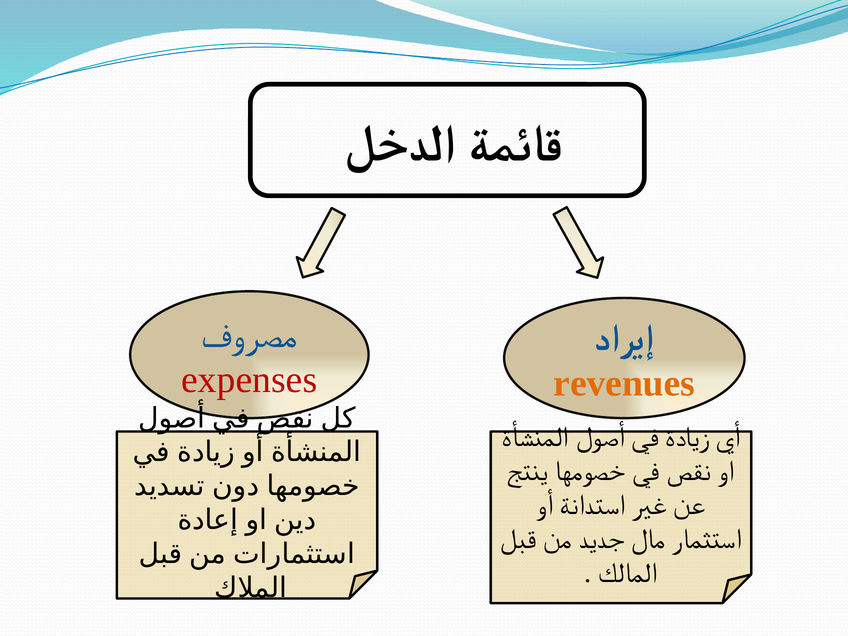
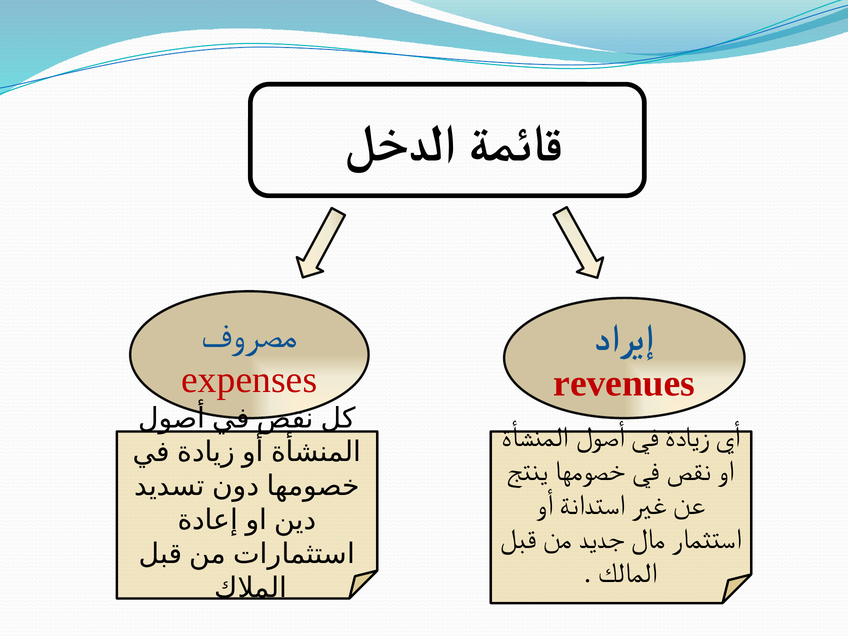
revenues colour: orange -> red (624, 383)
